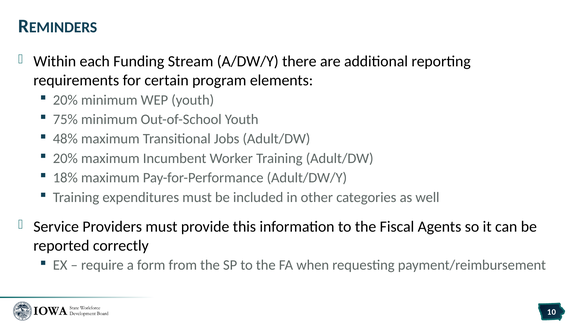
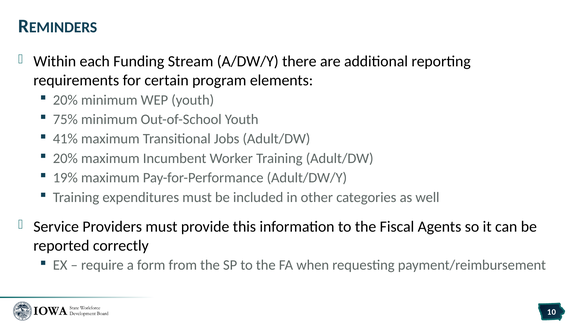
48%: 48% -> 41% (65, 139)
18%: 18% -> 19% (65, 178)
